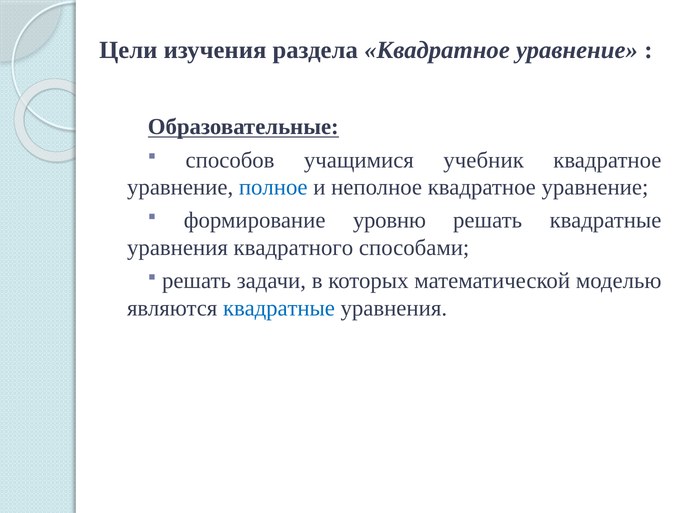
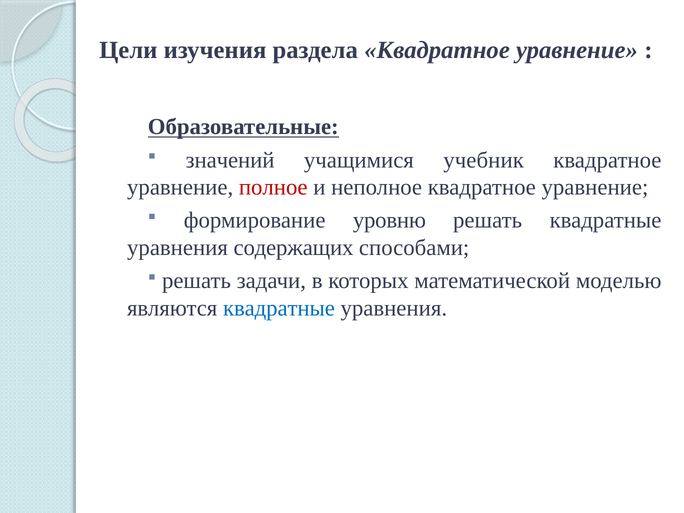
способов: способов -> значений (230, 160)
полное colour: blue -> red (273, 187)
квадратного: квадратного -> содержащих (294, 248)
